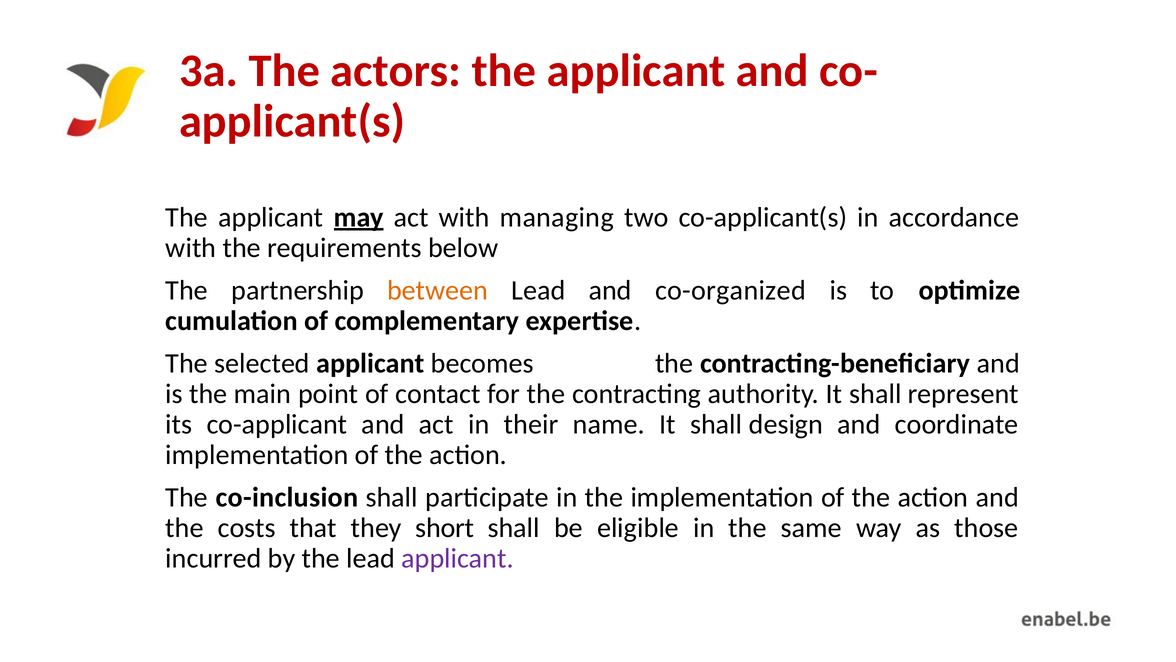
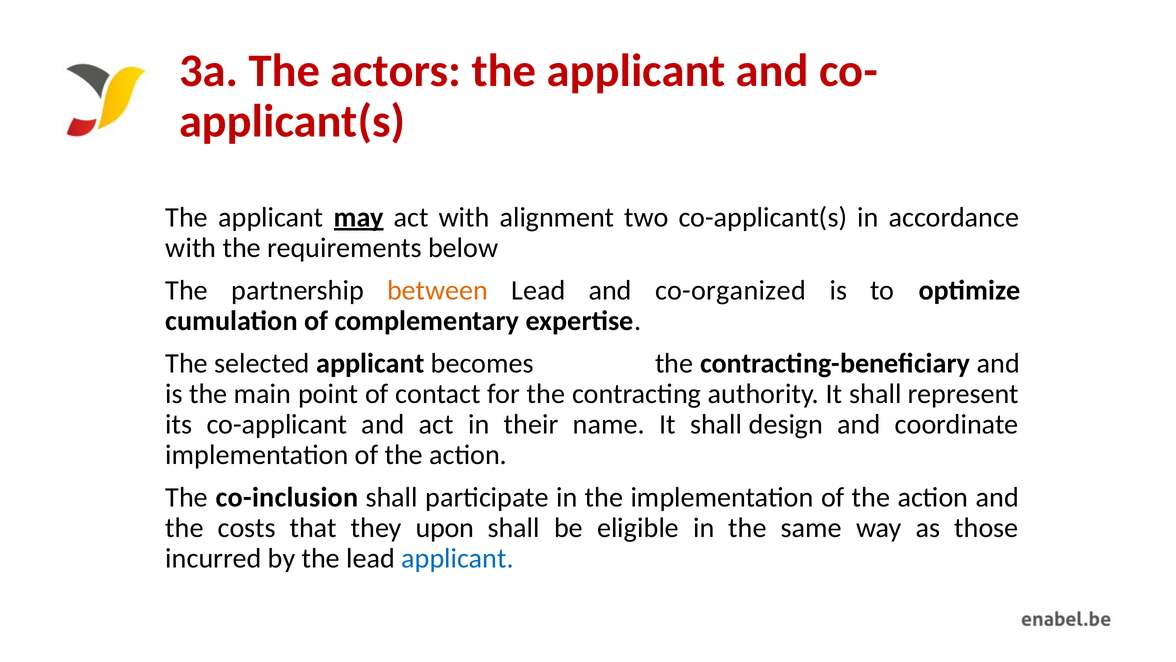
managing: managing -> alignment (557, 217)
short: short -> upon (445, 528)
applicant colour: purple -> blue (458, 558)
